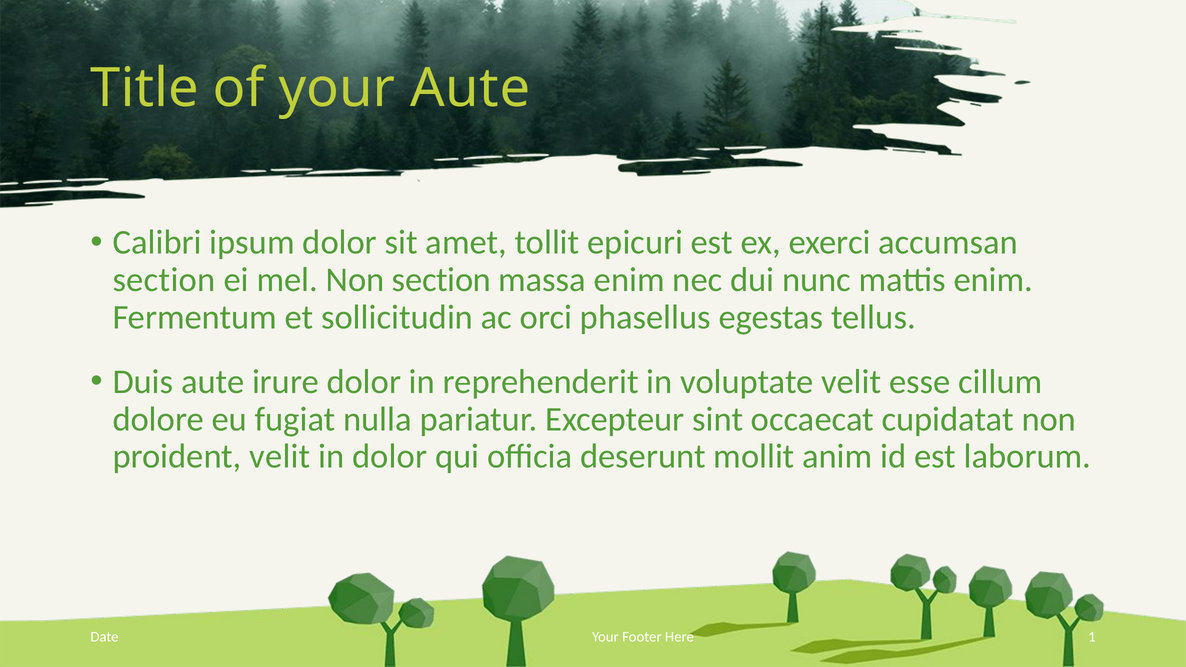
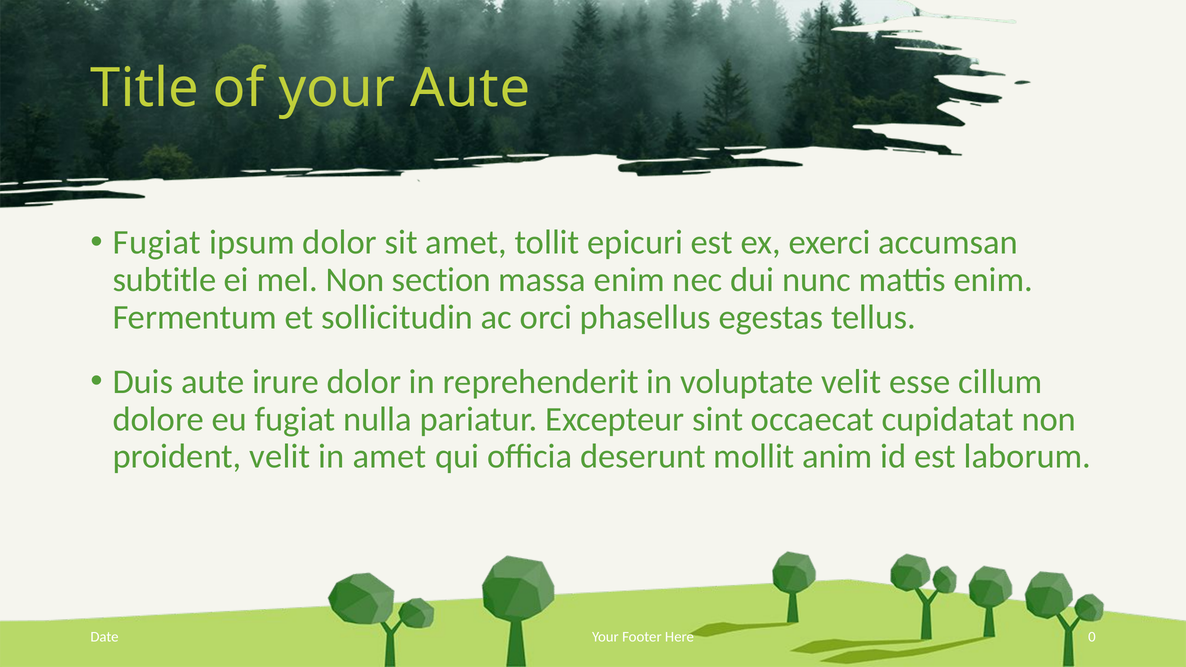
Calibri: Calibri -> Fugiat (157, 243)
section: section -> subtitle (164, 280)
in dolor: dolor -> amet (390, 457)
1: 1 -> 0 (1092, 637)
